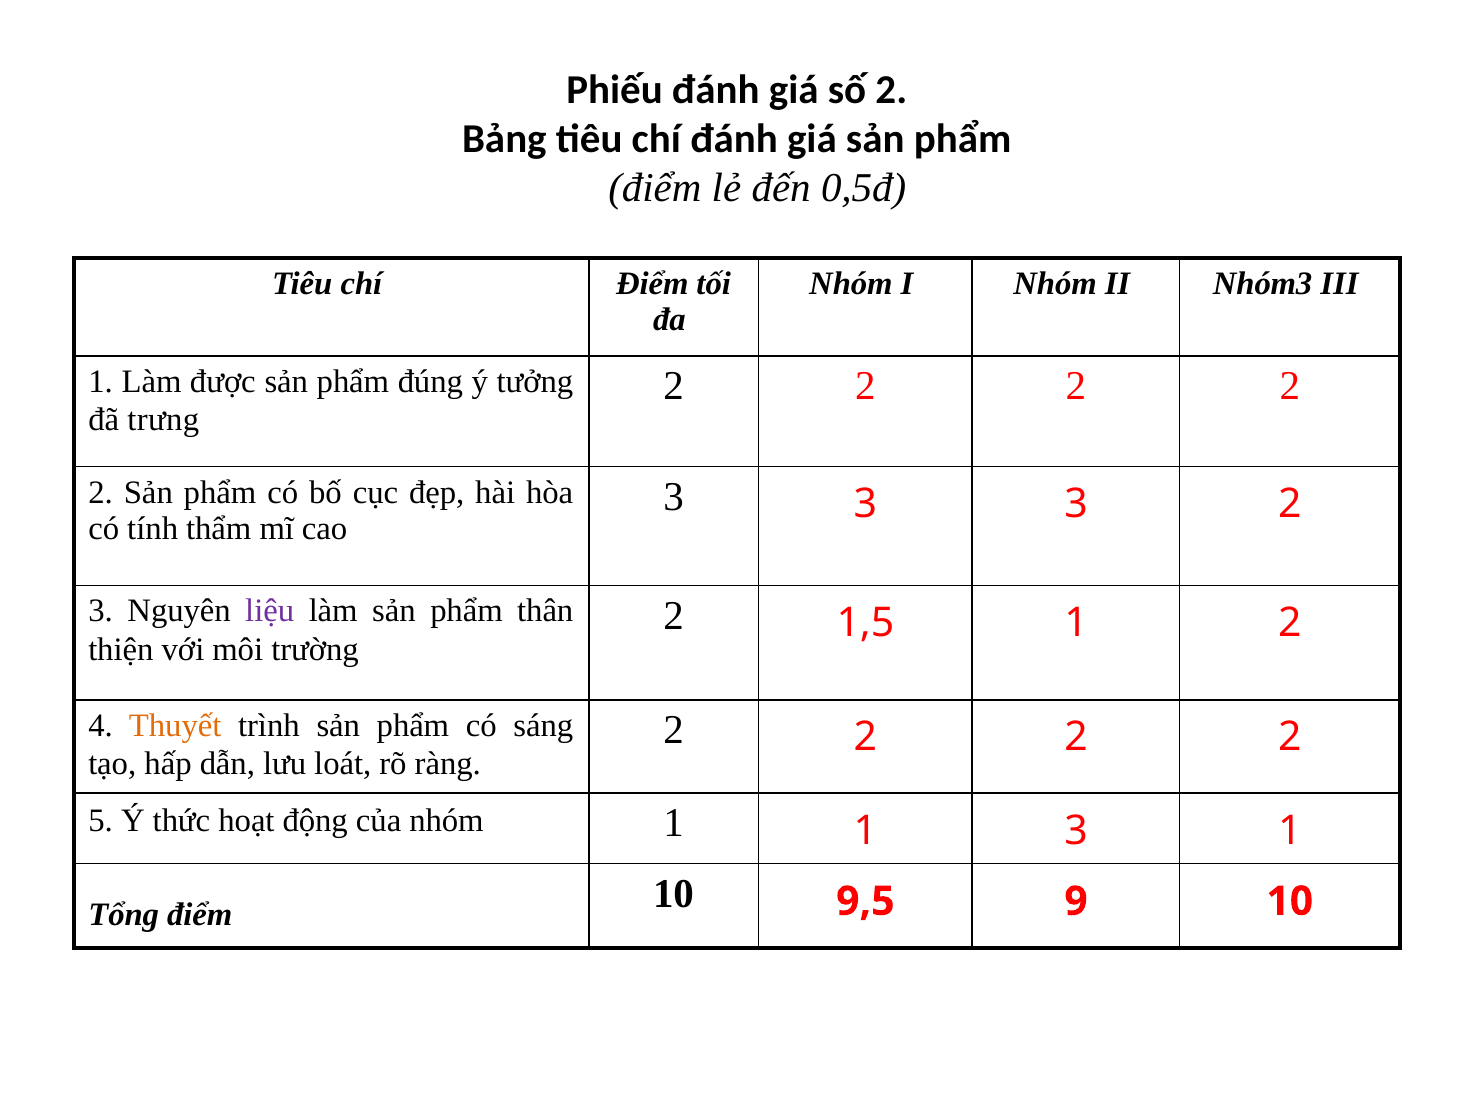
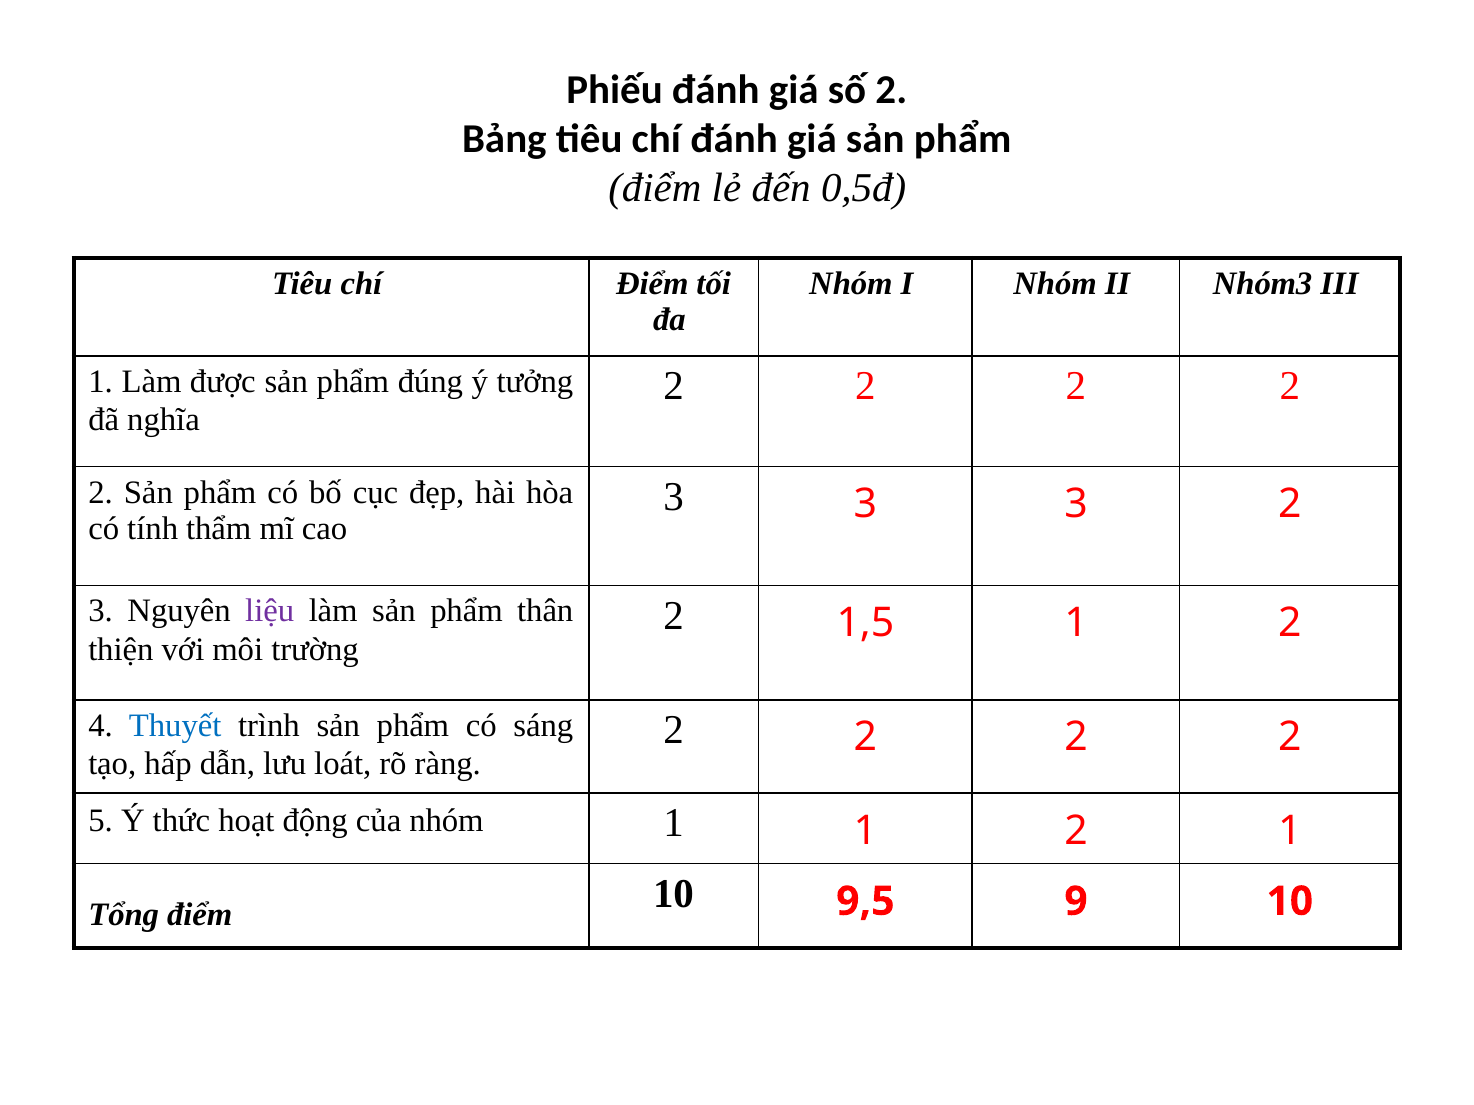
trưng: trưng -> nghĩa (164, 420)
Thuyết colour: orange -> blue (175, 726)
1 1 3: 3 -> 2 (1076, 831)
